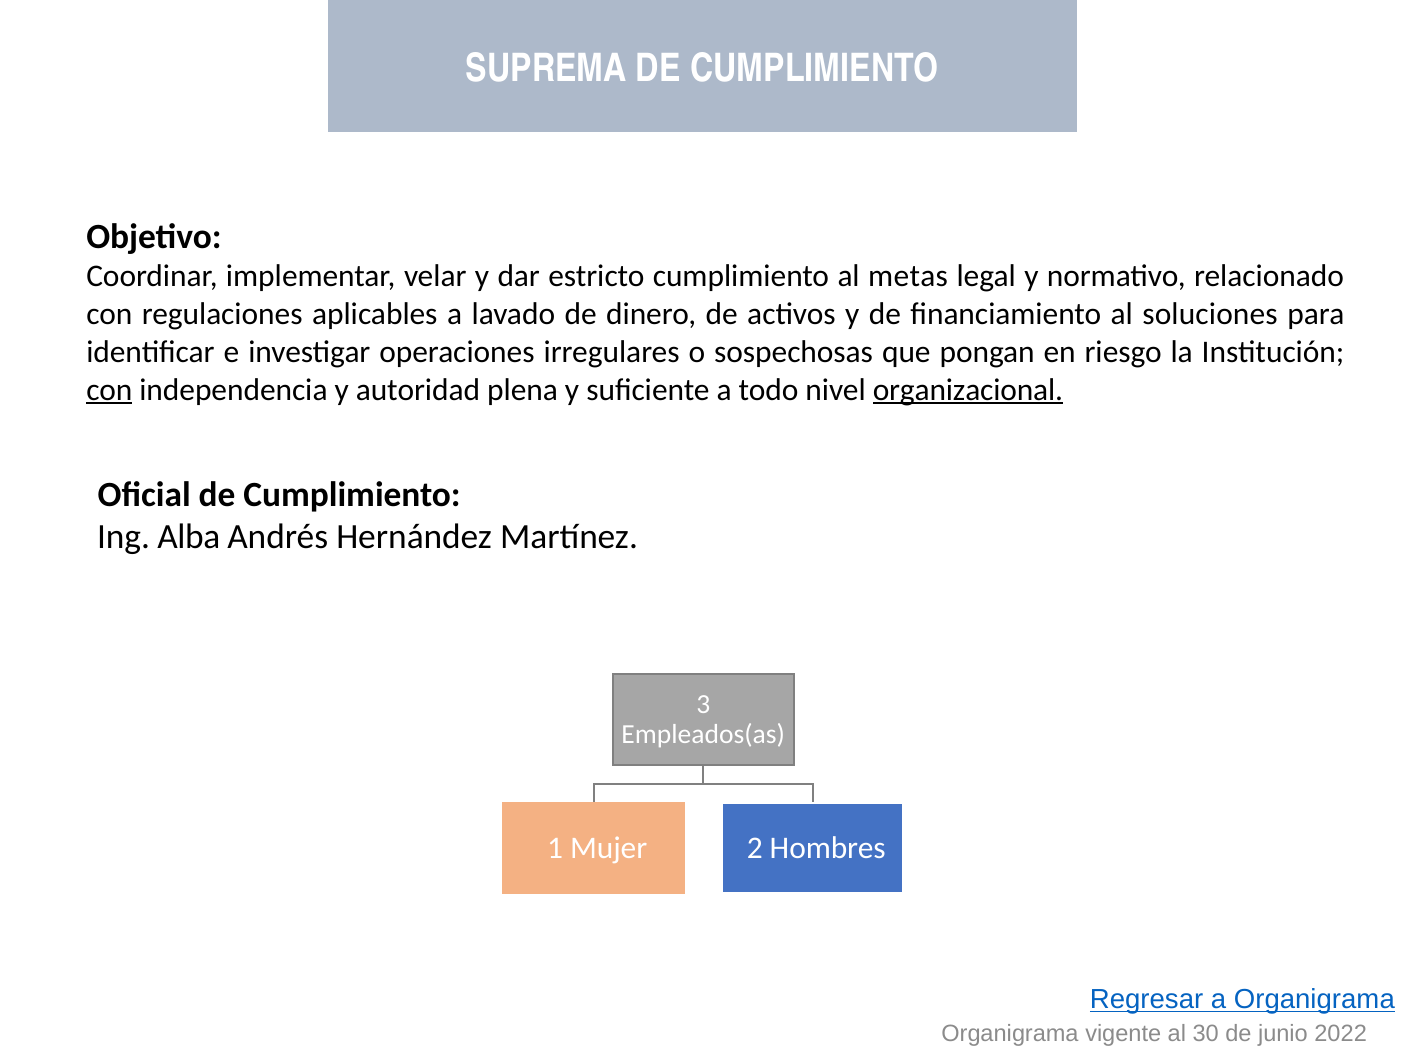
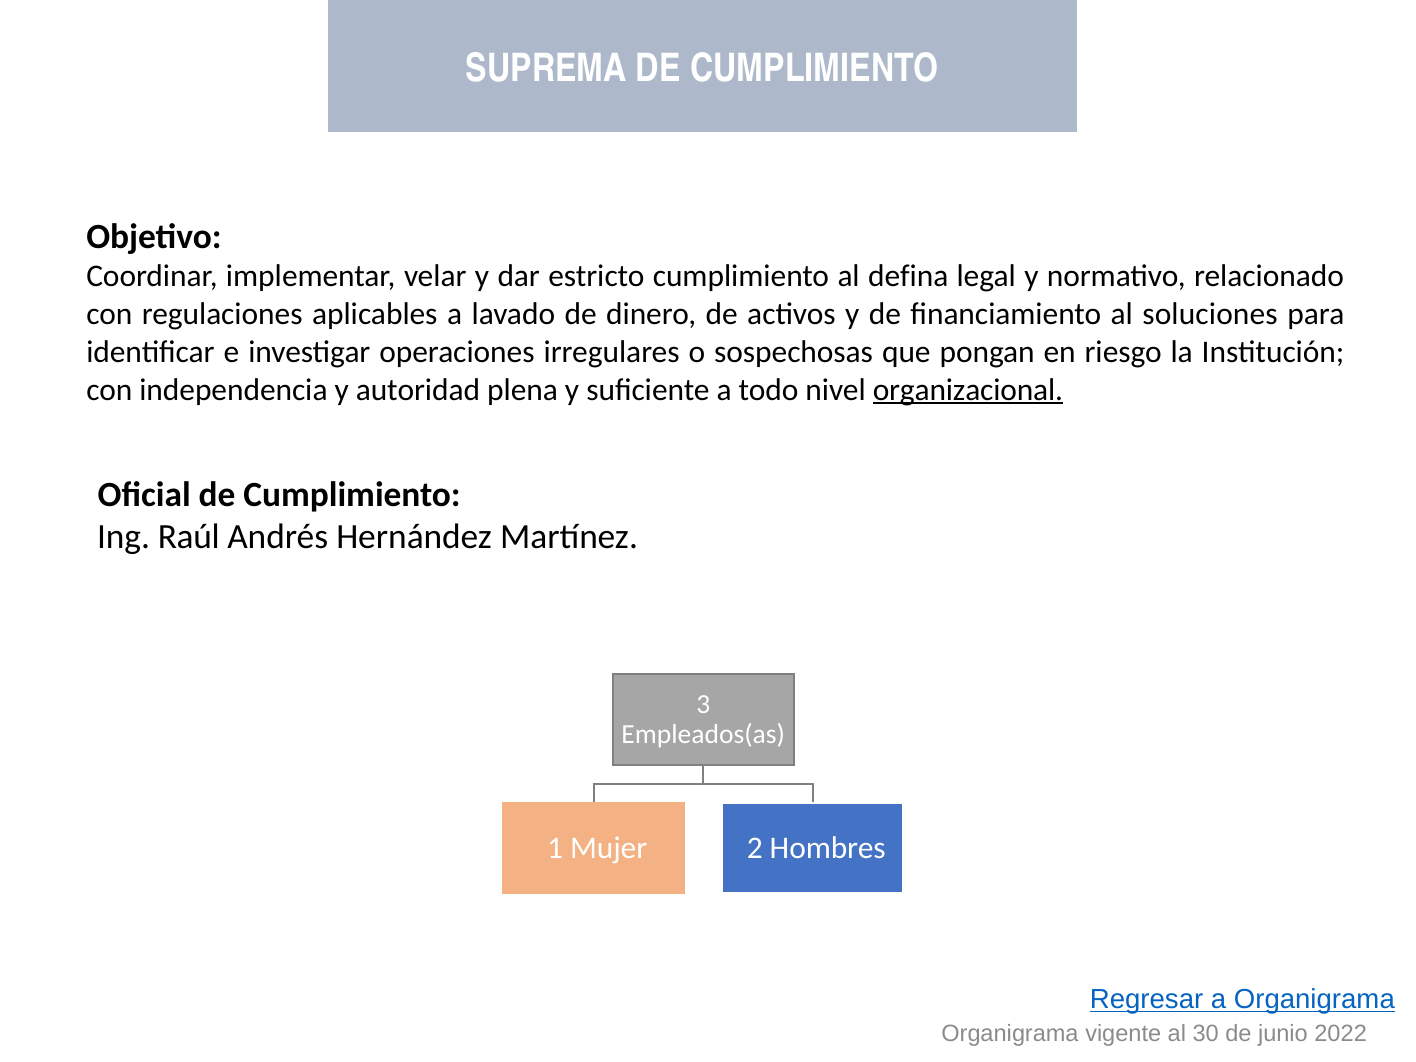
metas: metas -> defina (908, 277)
con underline: present -> none (109, 390)
Alba: Alba -> Raúl (189, 537)
